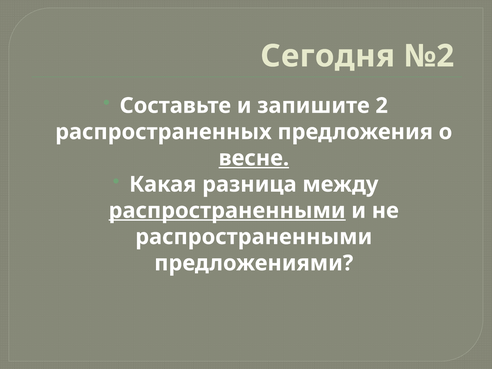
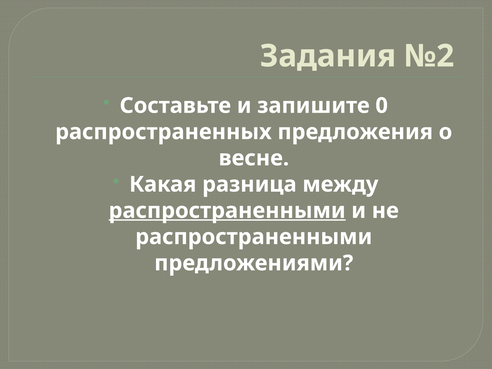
Сегодня: Сегодня -> Задания (328, 56)
2: 2 -> 0 (382, 106)
весне underline: present -> none (254, 158)
